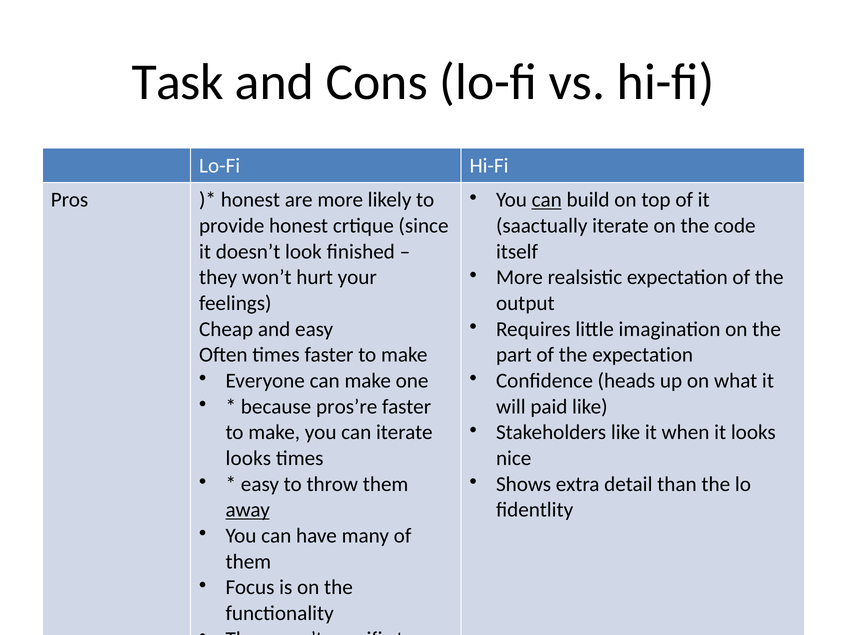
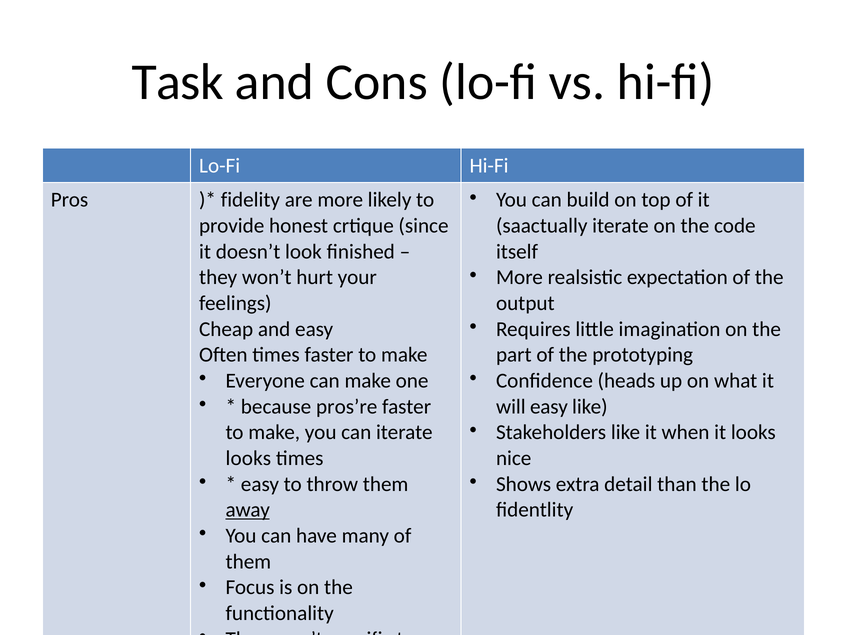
can underline: present -> none (547, 200)
honest: honest -> fidelity (250, 200)
the expectation: expectation -> prototyping (643, 355)
will paid: paid -> easy (549, 407)
